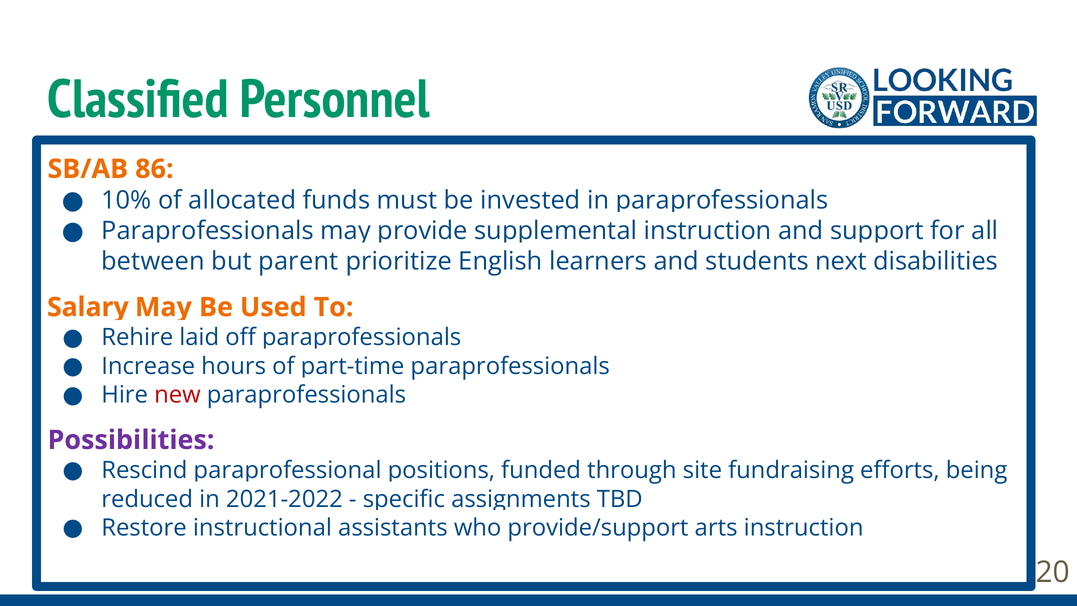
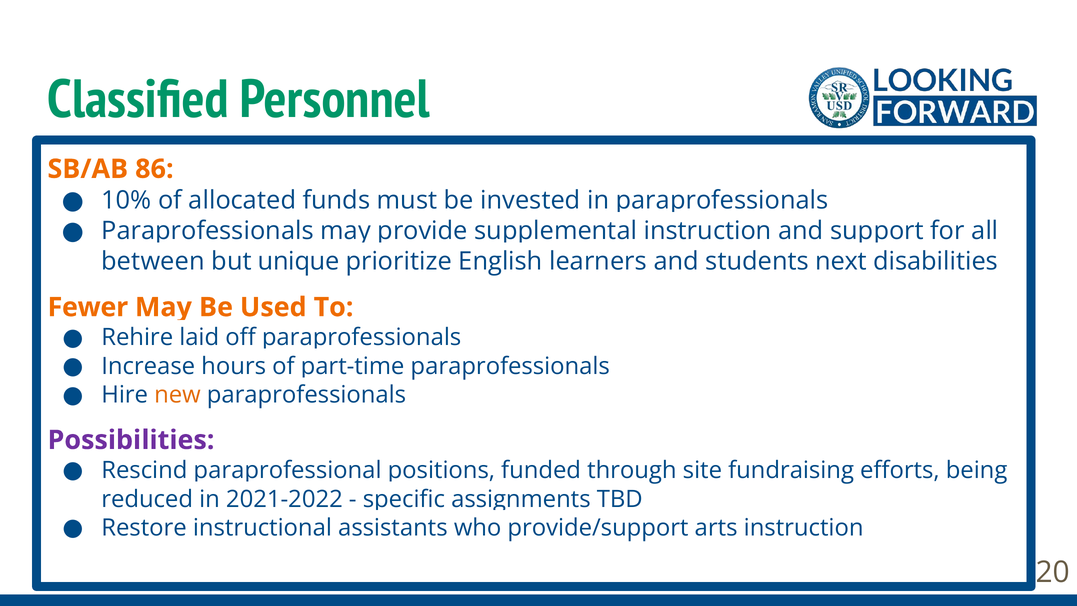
parent: parent -> unique (299, 261)
Salary: Salary -> Fewer (88, 307)
new colour: red -> orange (177, 395)
